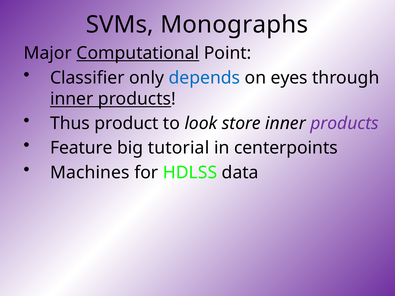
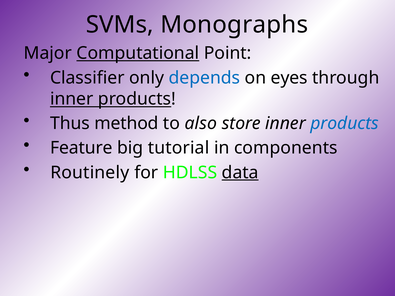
product: product -> method (126, 123)
look: look -> also (201, 123)
products colour: purple -> blue (345, 123)
centerpoints: centerpoints -> components (286, 148)
Machines: Machines -> Routinely (90, 173)
data underline: none -> present (240, 173)
